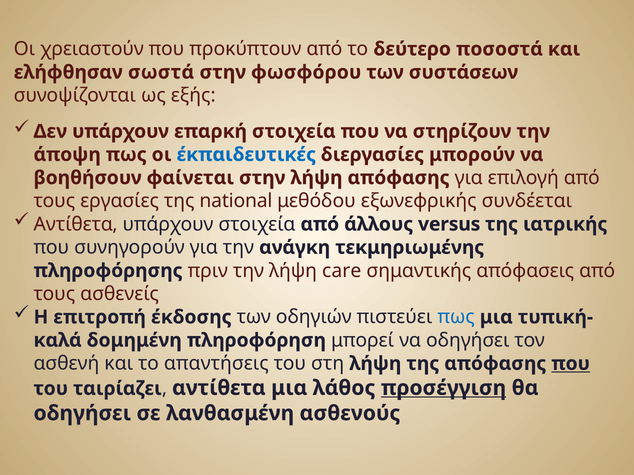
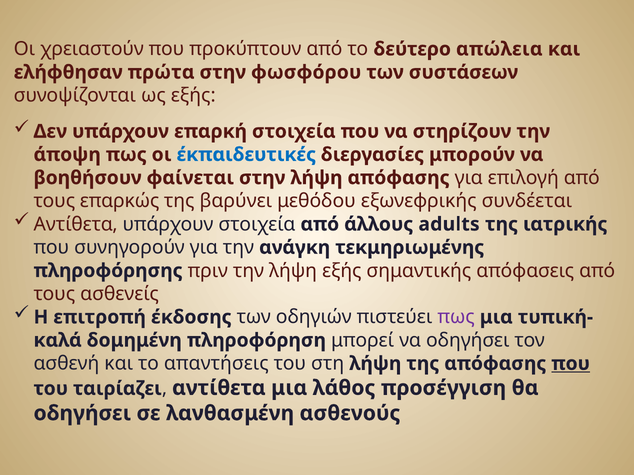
ποσοστά: ποσοστά -> απώλεια (499, 49)
σωστά: σωστά -> πρώτα (161, 72)
εργασίες: εργασίες -> επαρκώς (120, 201)
national: national -> βαρύνει (236, 201)
versus: versus -> adults (449, 224)
λήψη care: care -> εξής (342, 271)
πως colour: blue -> purple (456, 317)
προσέγγιση underline: present -> none (444, 388)
